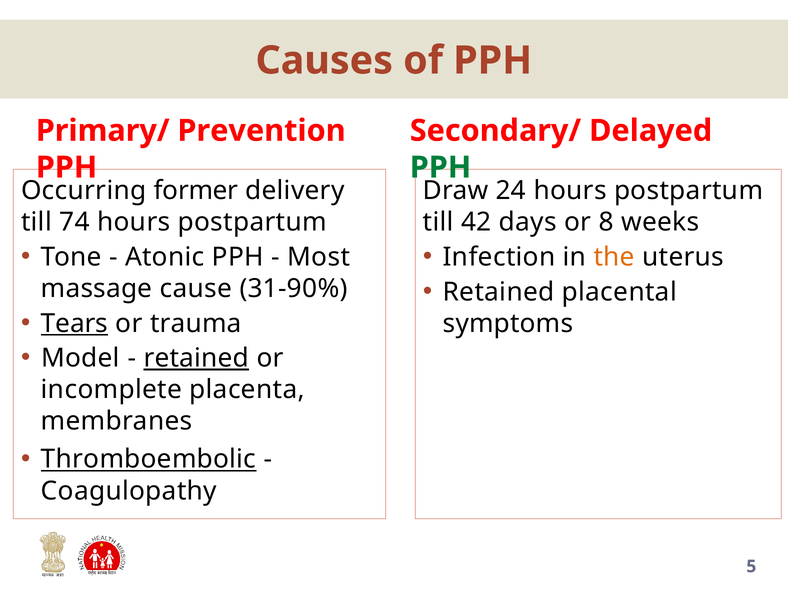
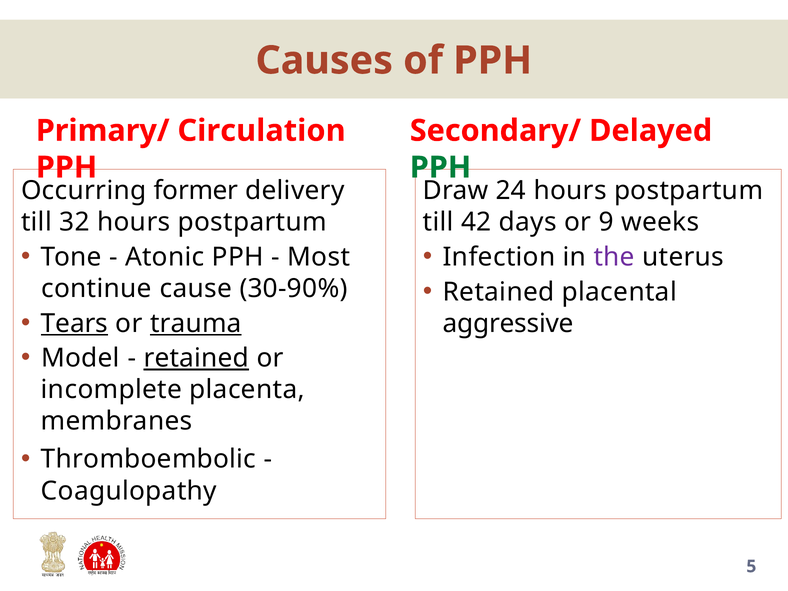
Prevention: Prevention -> Circulation (262, 131)
74: 74 -> 32 (74, 222)
8: 8 -> 9 (606, 222)
the colour: orange -> purple (614, 257)
massage: massage -> continue (97, 289)
31-90%: 31-90% -> 30-90% (294, 289)
trauma underline: none -> present (196, 323)
symptoms: symptoms -> aggressive (508, 323)
Thromboembolic underline: present -> none (149, 459)
